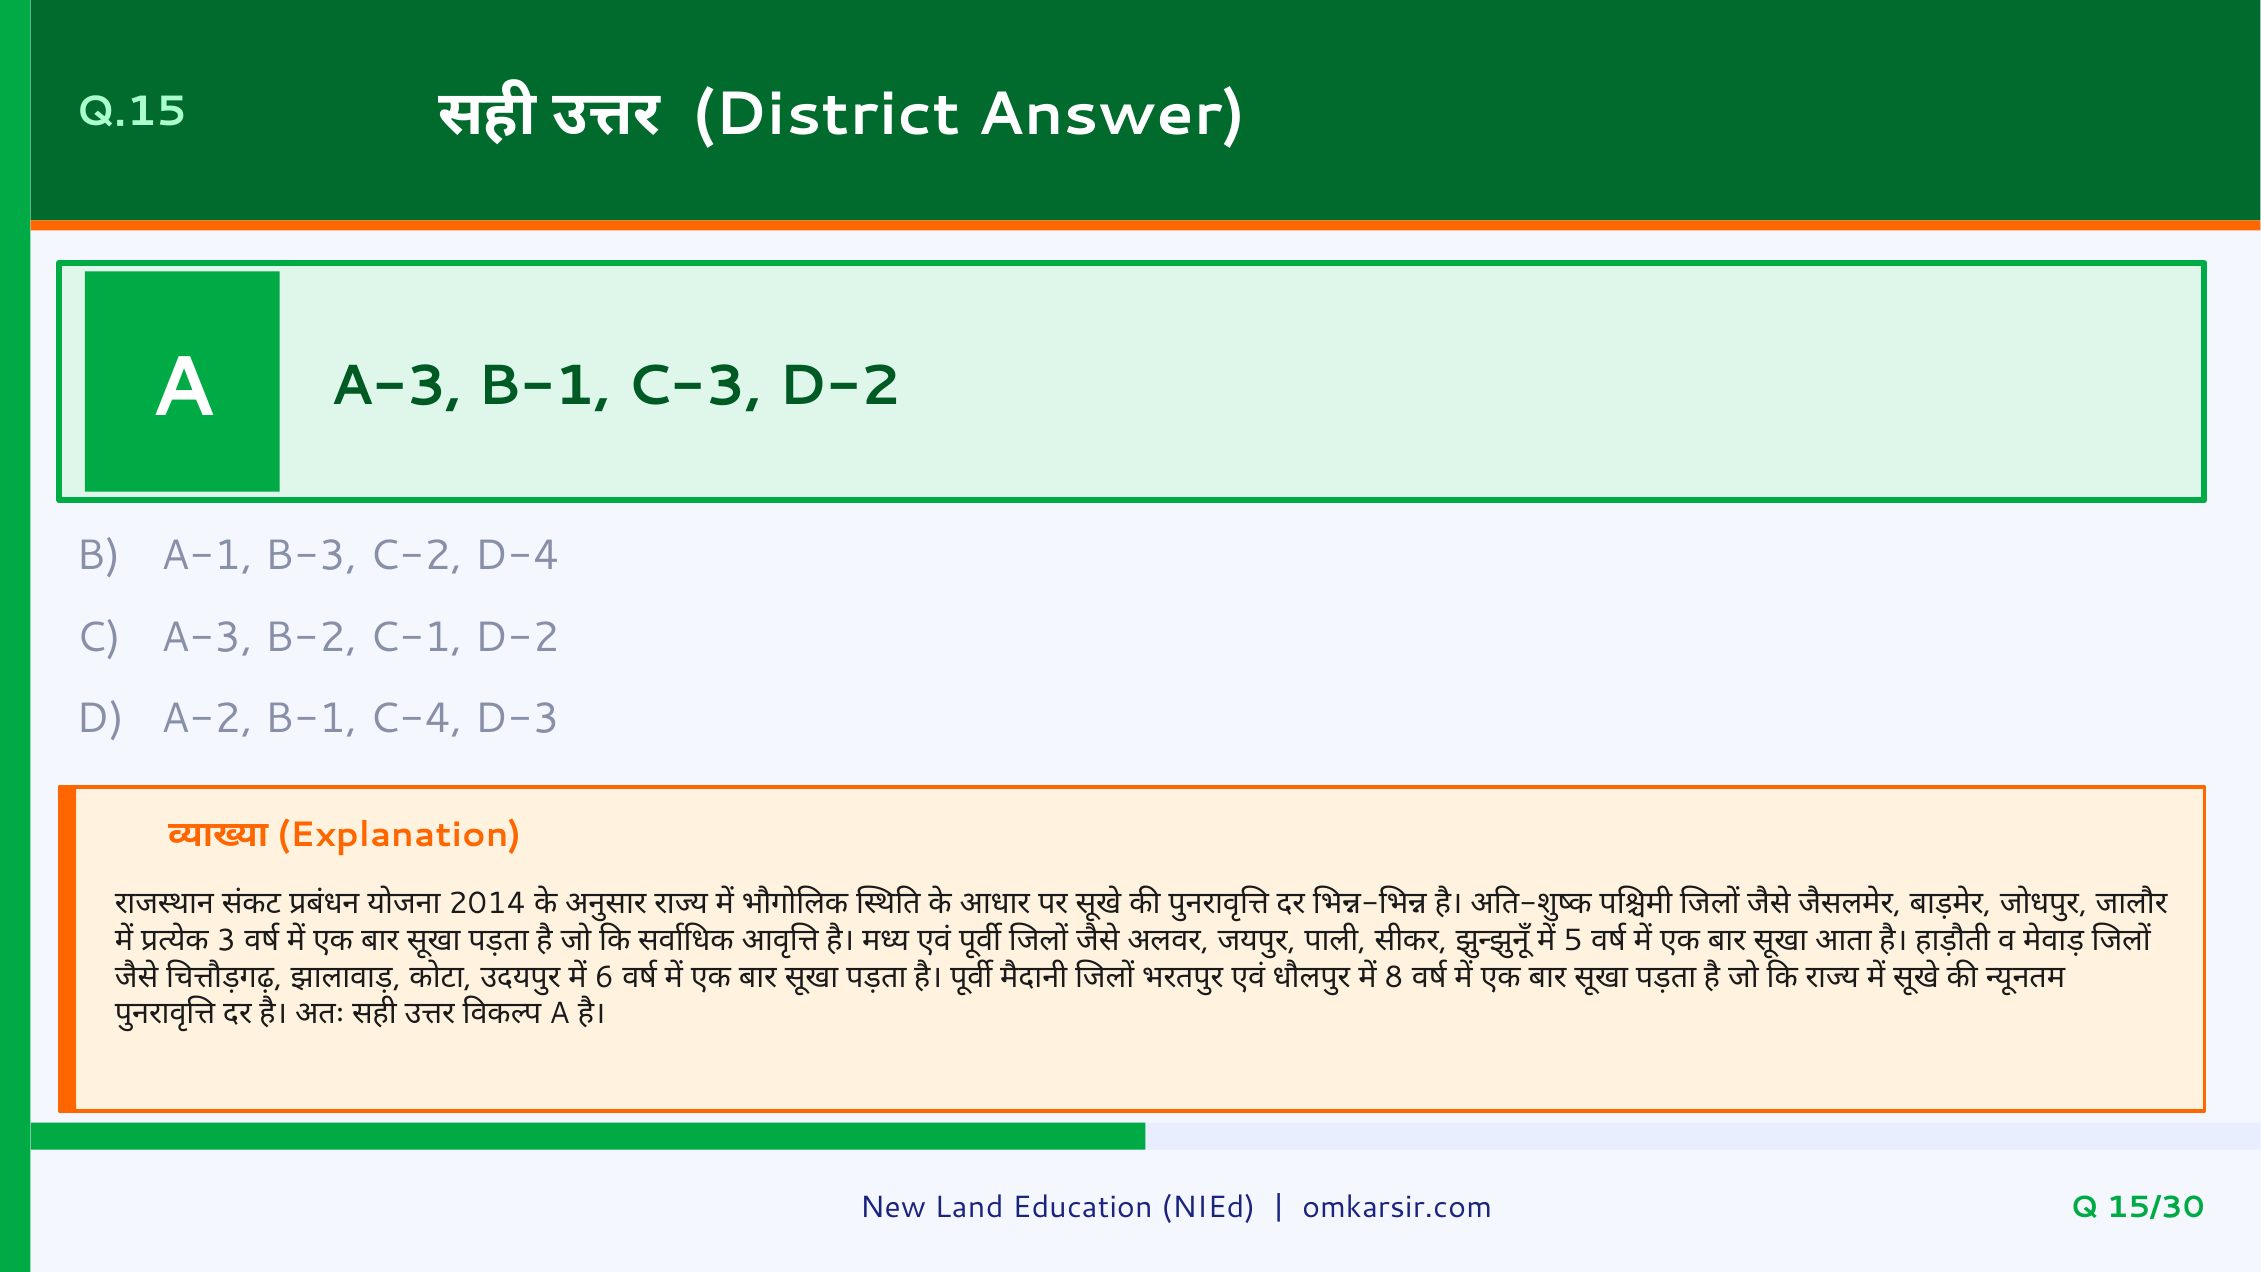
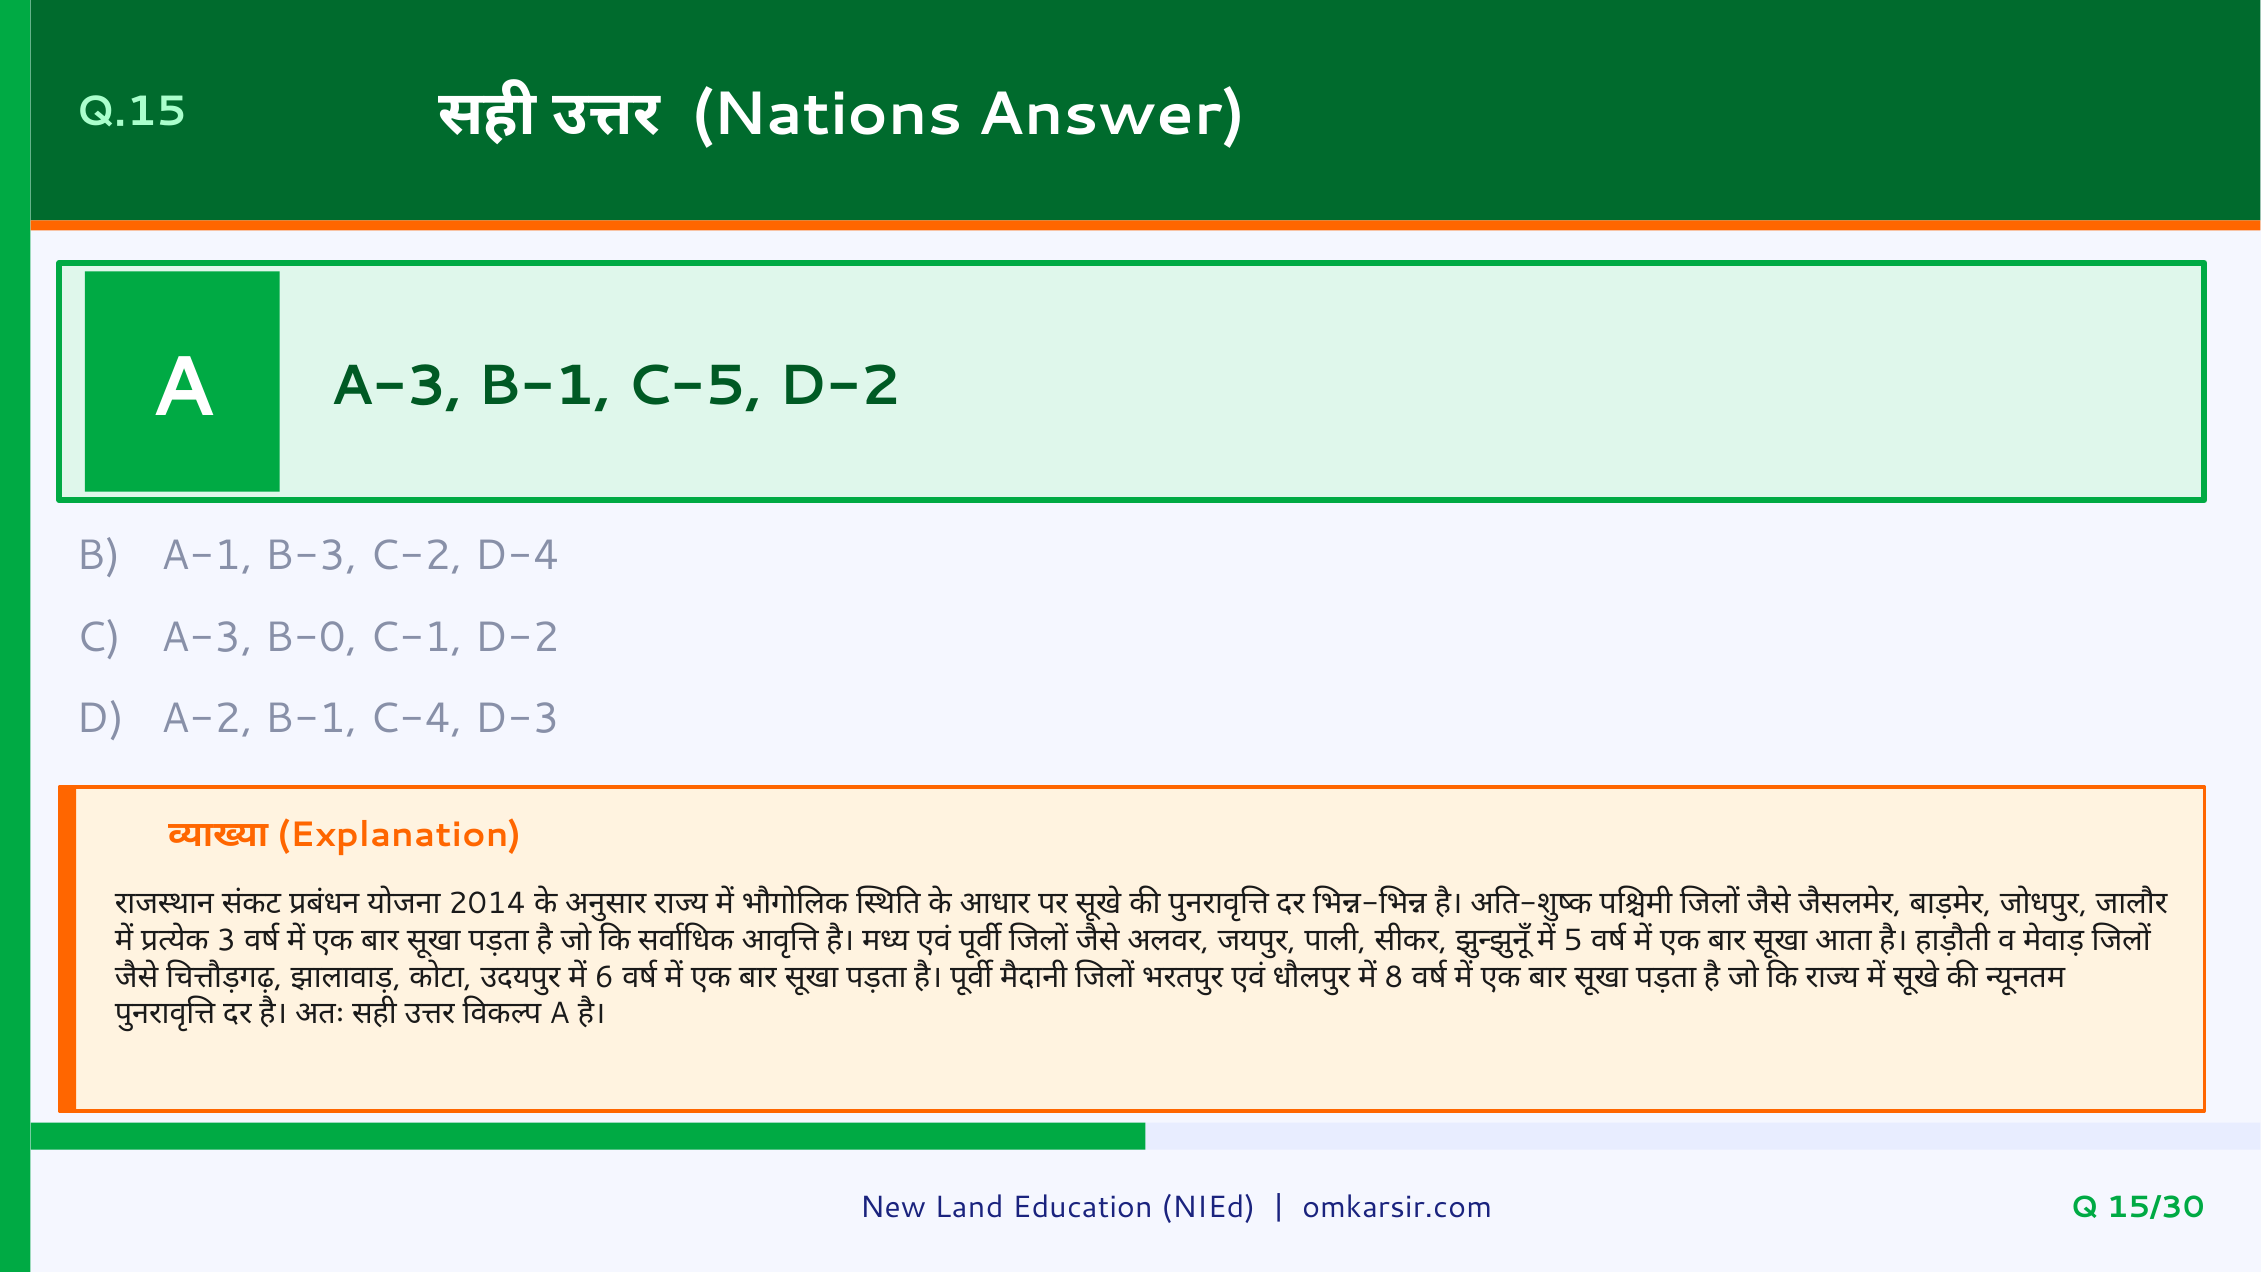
District: District -> Nations (827, 114)
C-3: C-3 -> C-5 (694, 385)
B-2: B-2 -> B-0 (311, 637)
